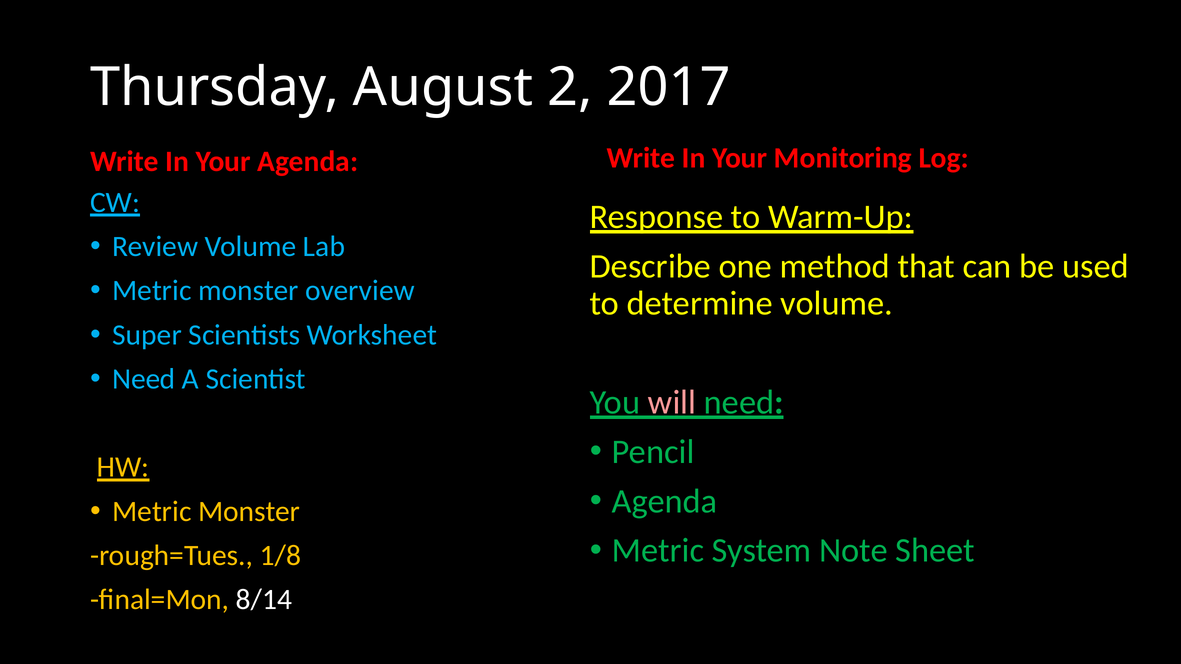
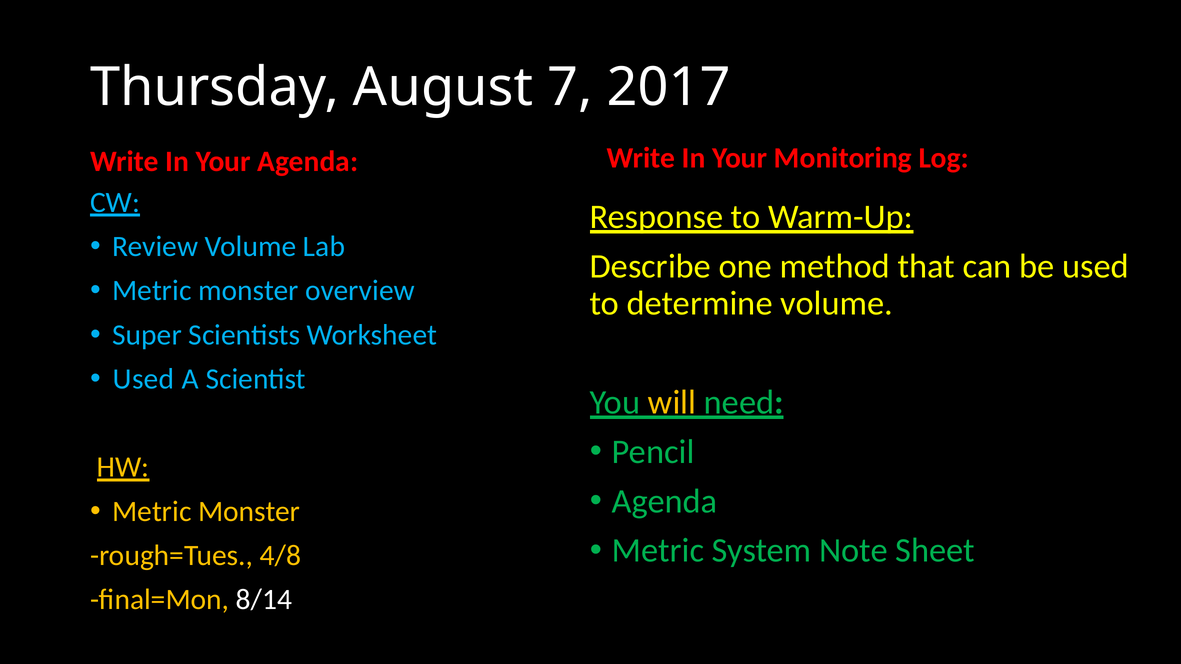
2: 2 -> 7 (570, 87)
Need: Need -> Used (144, 379)
will colour: pink -> yellow (672, 403)
1/8: 1/8 -> 4/8 (281, 556)
